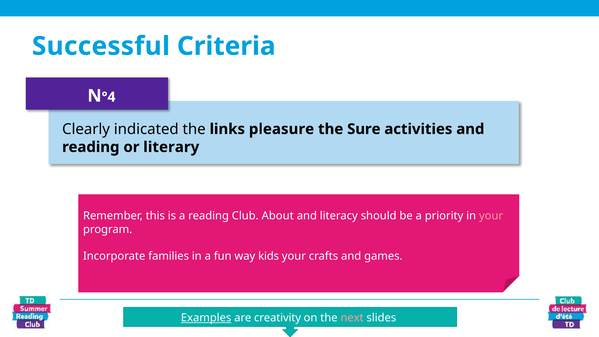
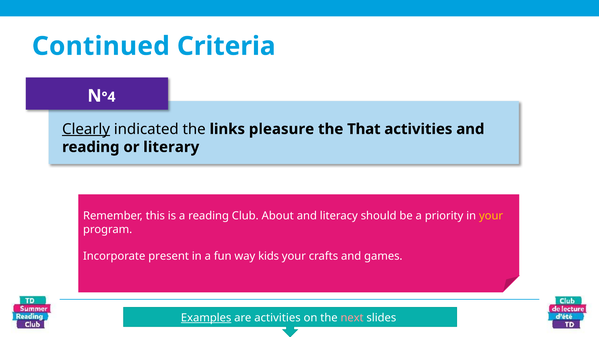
Successful: Successful -> Continued (101, 46)
Clearly underline: none -> present (86, 129)
Sure: Sure -> That (364, 129)
your colour: pink -> yellow (491, 216)
families: families -> present (169, 256)
are creativity: creativity -> activities (277, 318)
